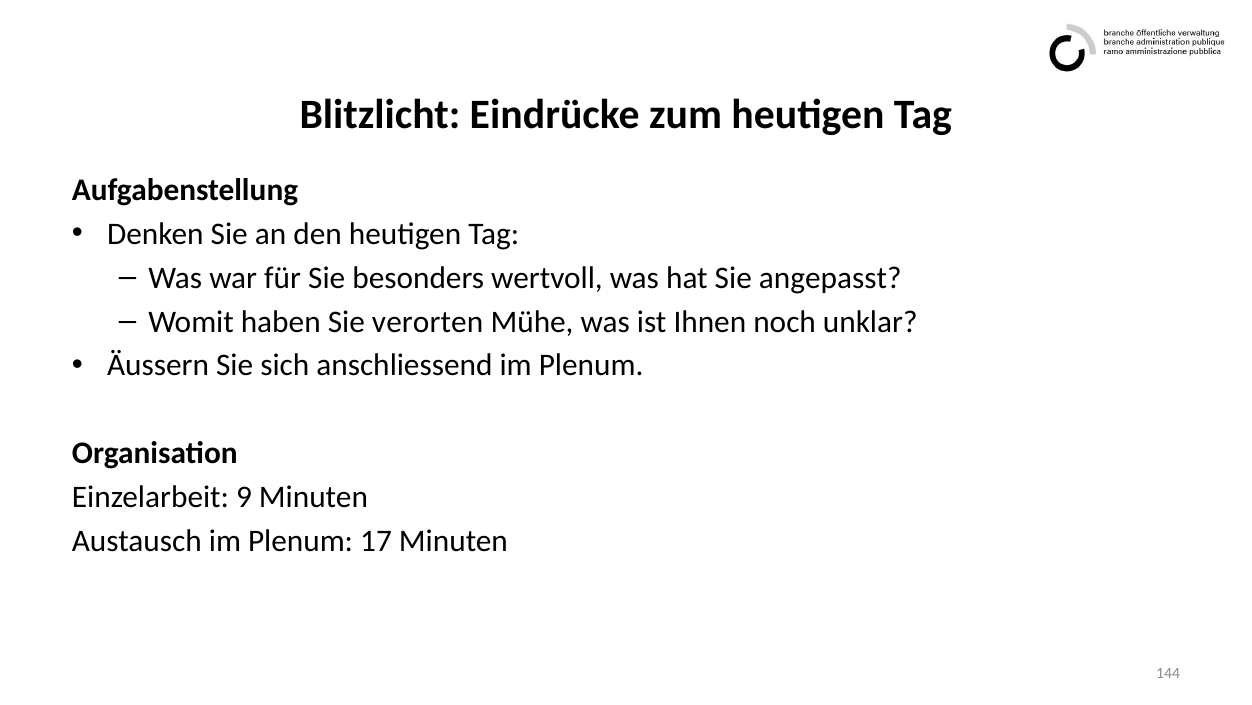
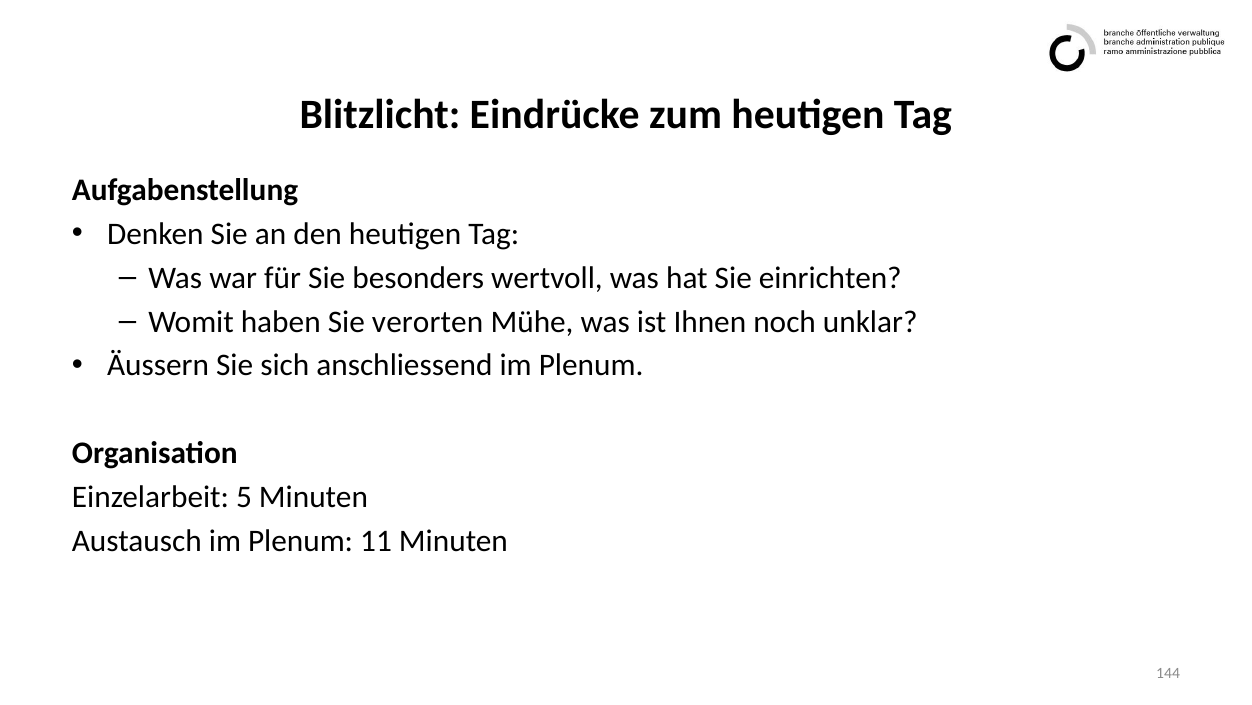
angepasst: angepasst -> einrichten (830, 278)
9: 9 -> 5 (244, 497)
17: 17 -> 11 (376, 540)
